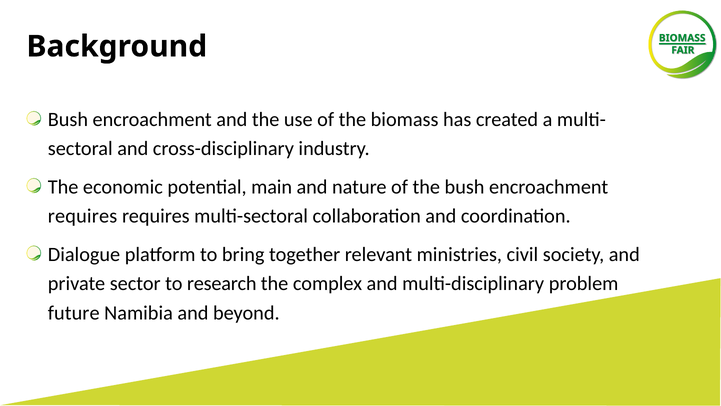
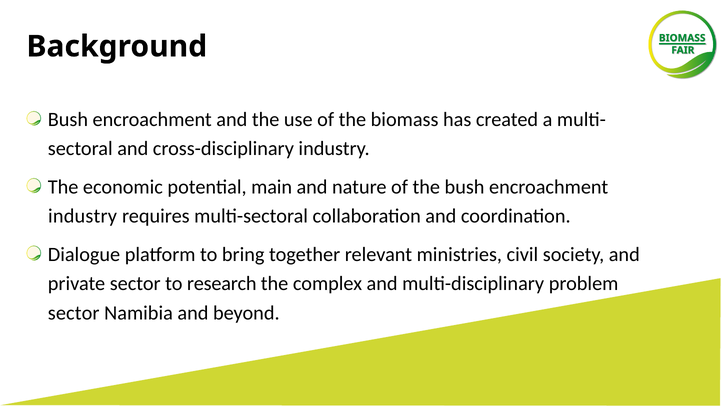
requires: requires -> industry (83, 216)
future: future -> sector (74, 313)
